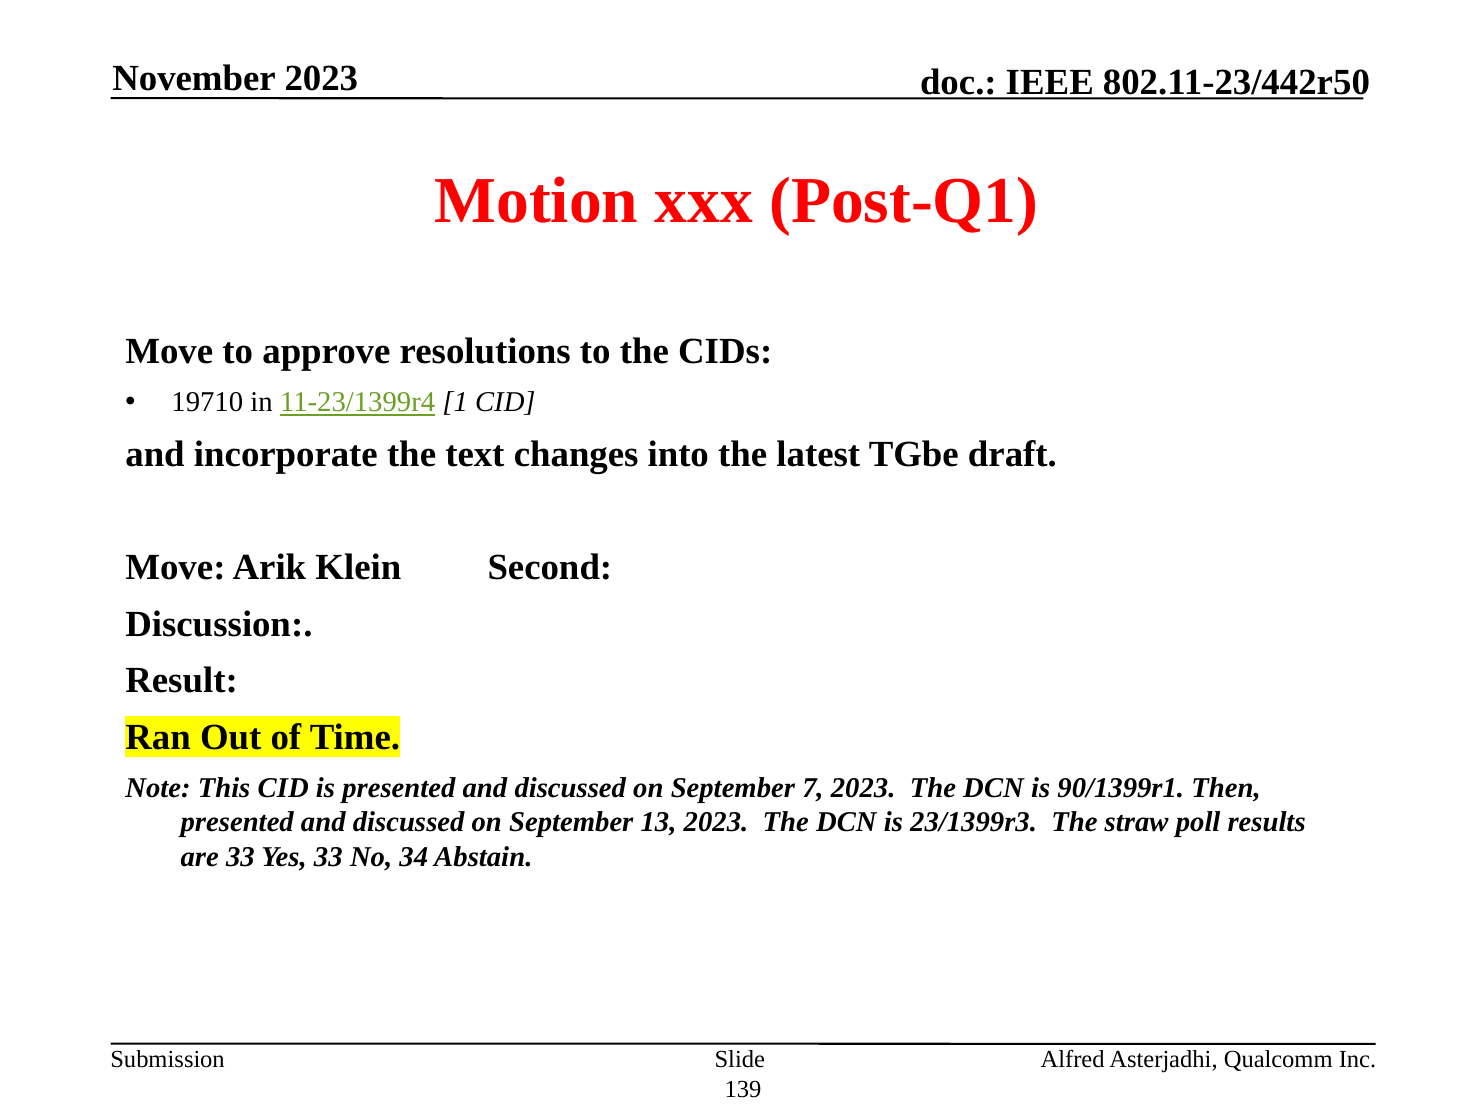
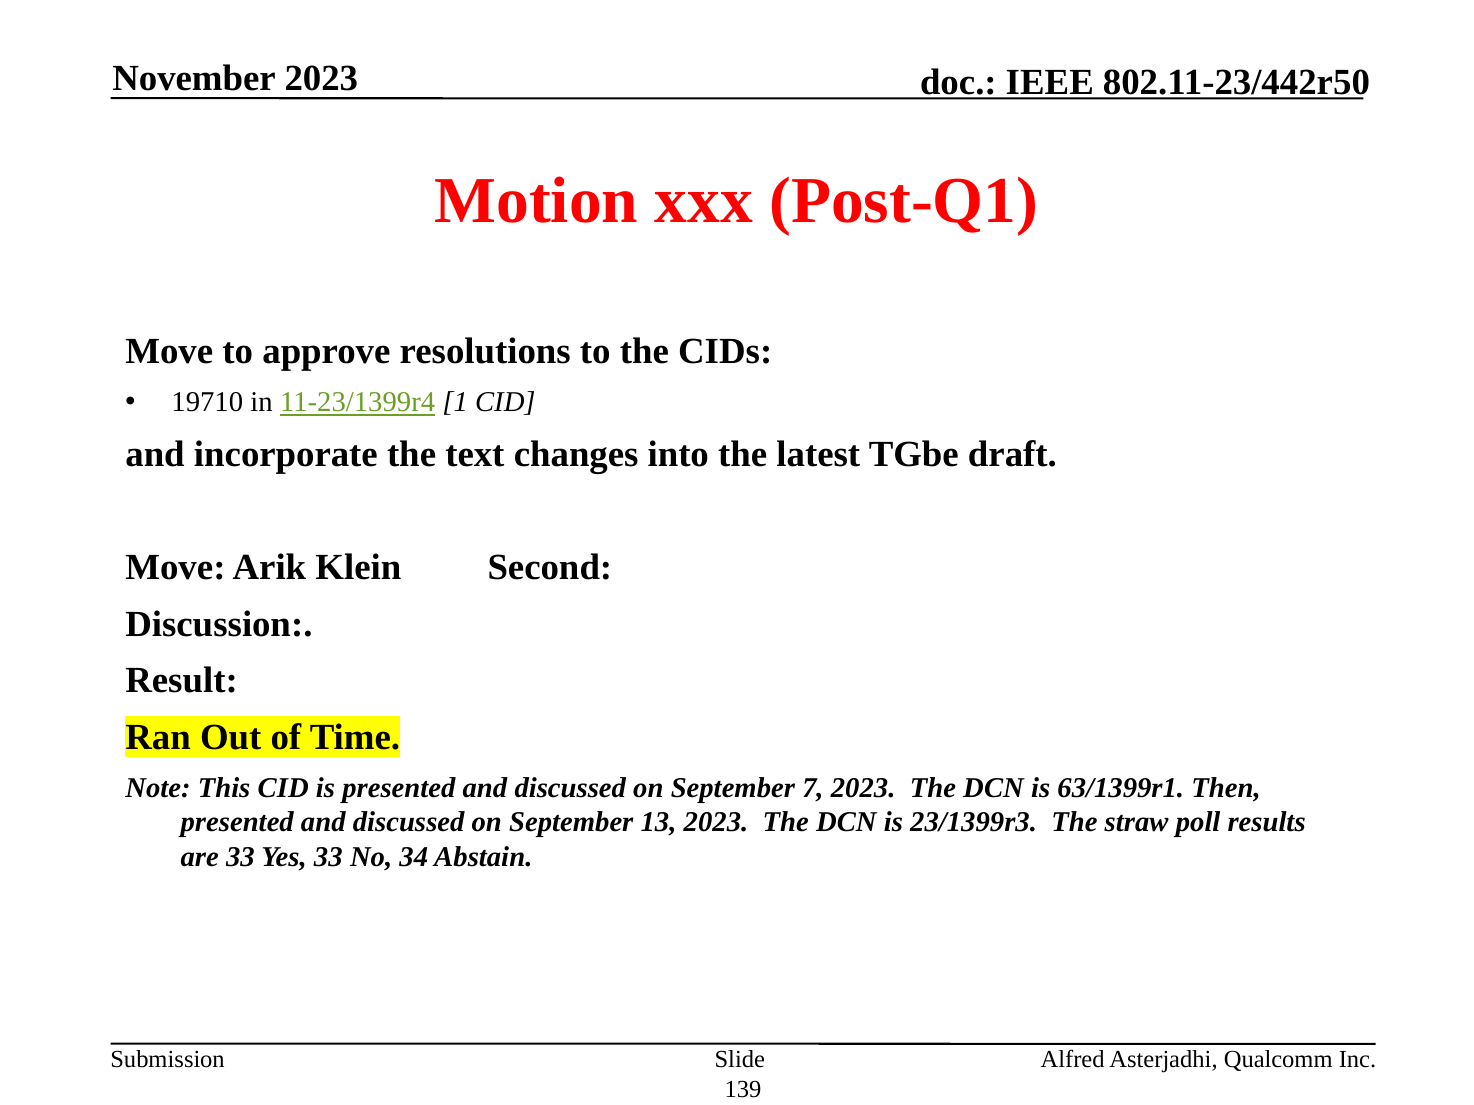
90/1399r1: 90/1399r1 -> 63/1399r1 (1121, 788)
